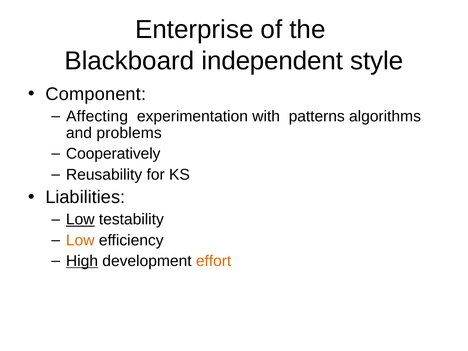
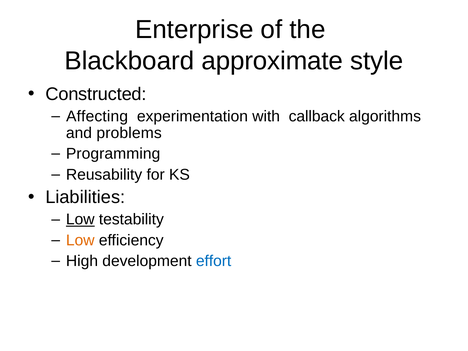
independent: independent -> approximate (272, 61)
Component: Component -> Constructed (96, 94)
patterns: patterns -> callback (317, 116)
Cooperatively: Cooperatively -> Programming (113, 154)
High underline: present -> none (82, 261)
effort colour: orange -> blue (214, 261)
